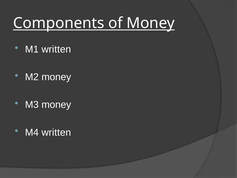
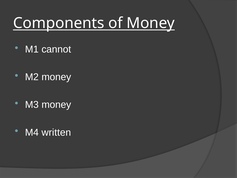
M1 written: written -> cannot (56, 49)
